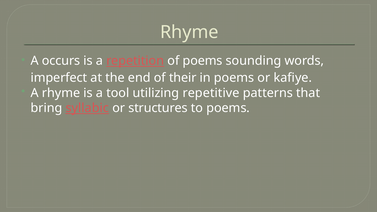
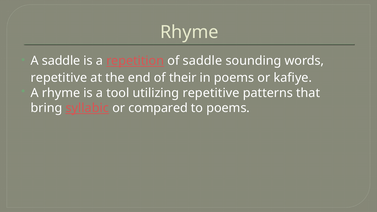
A occurs: occurs -> saddle (61, 61)
of poems: poems -> saddle (202, 61)
imperfect: imperfect -> repetitive (59, 78)
structures: structures -> compared (158, 108)
